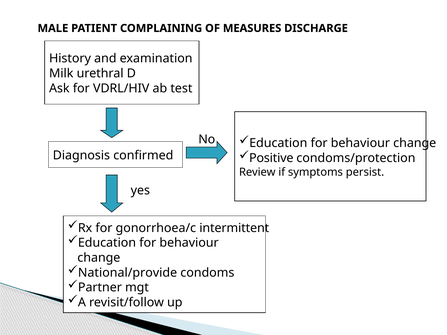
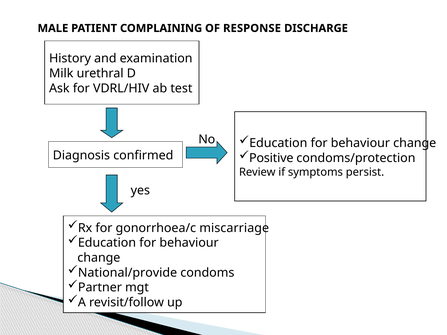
MEASURES: MEASURES -> RESPONSE (252, 28)
intermittent: intermittent -> miscarriage (234, 228)
